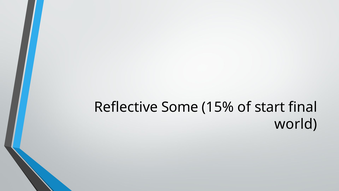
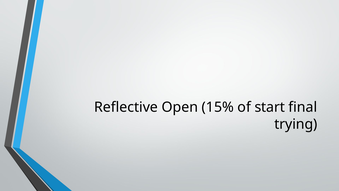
Some: Some -> Open (180, 107)
world: world -> trying (296, 124)
